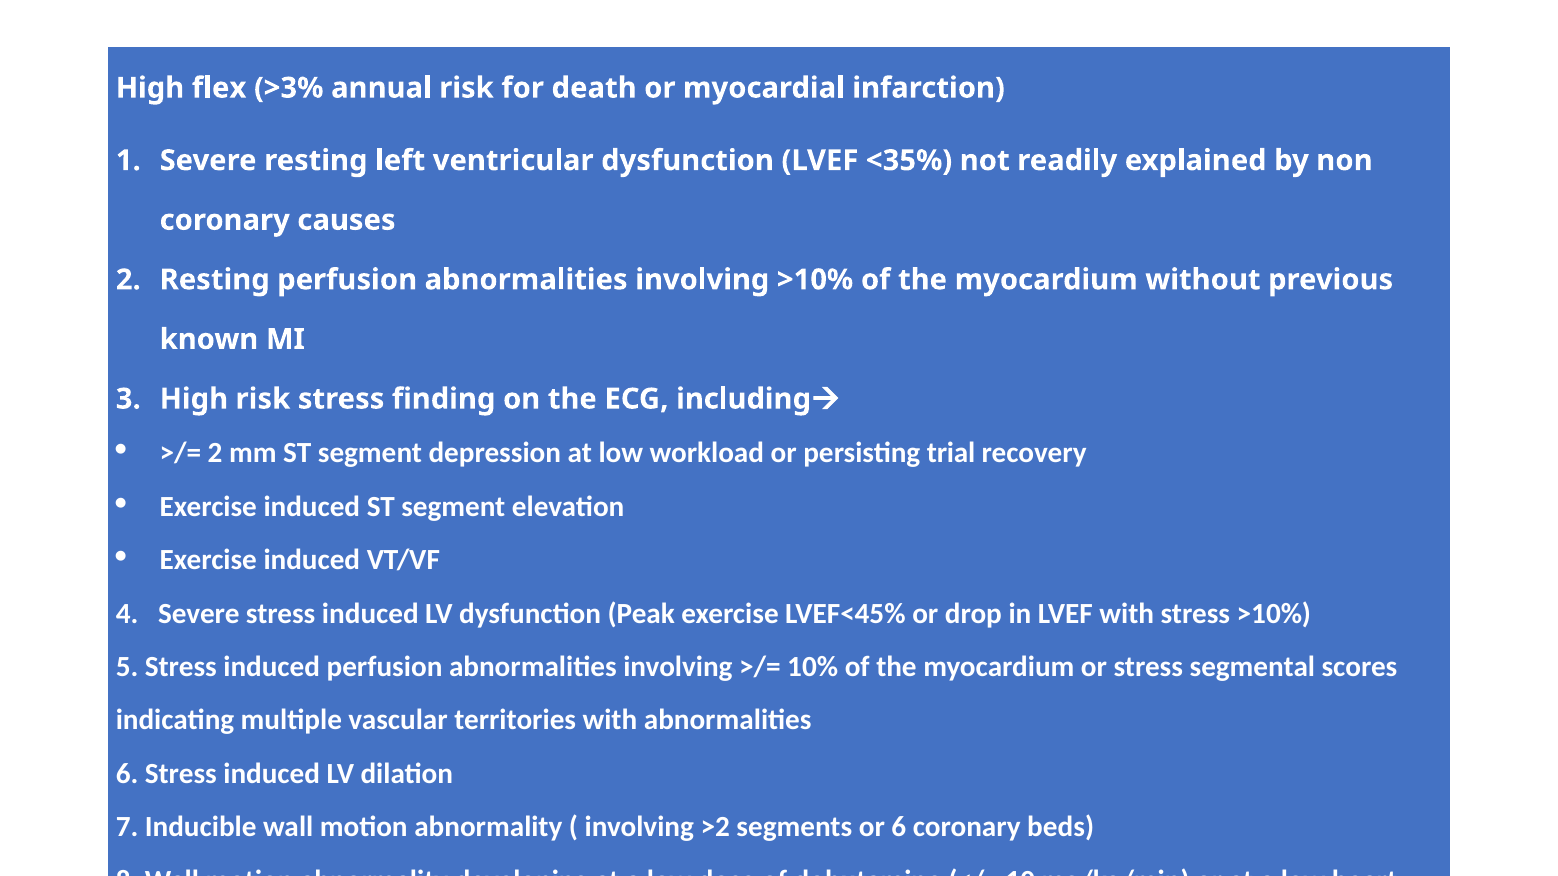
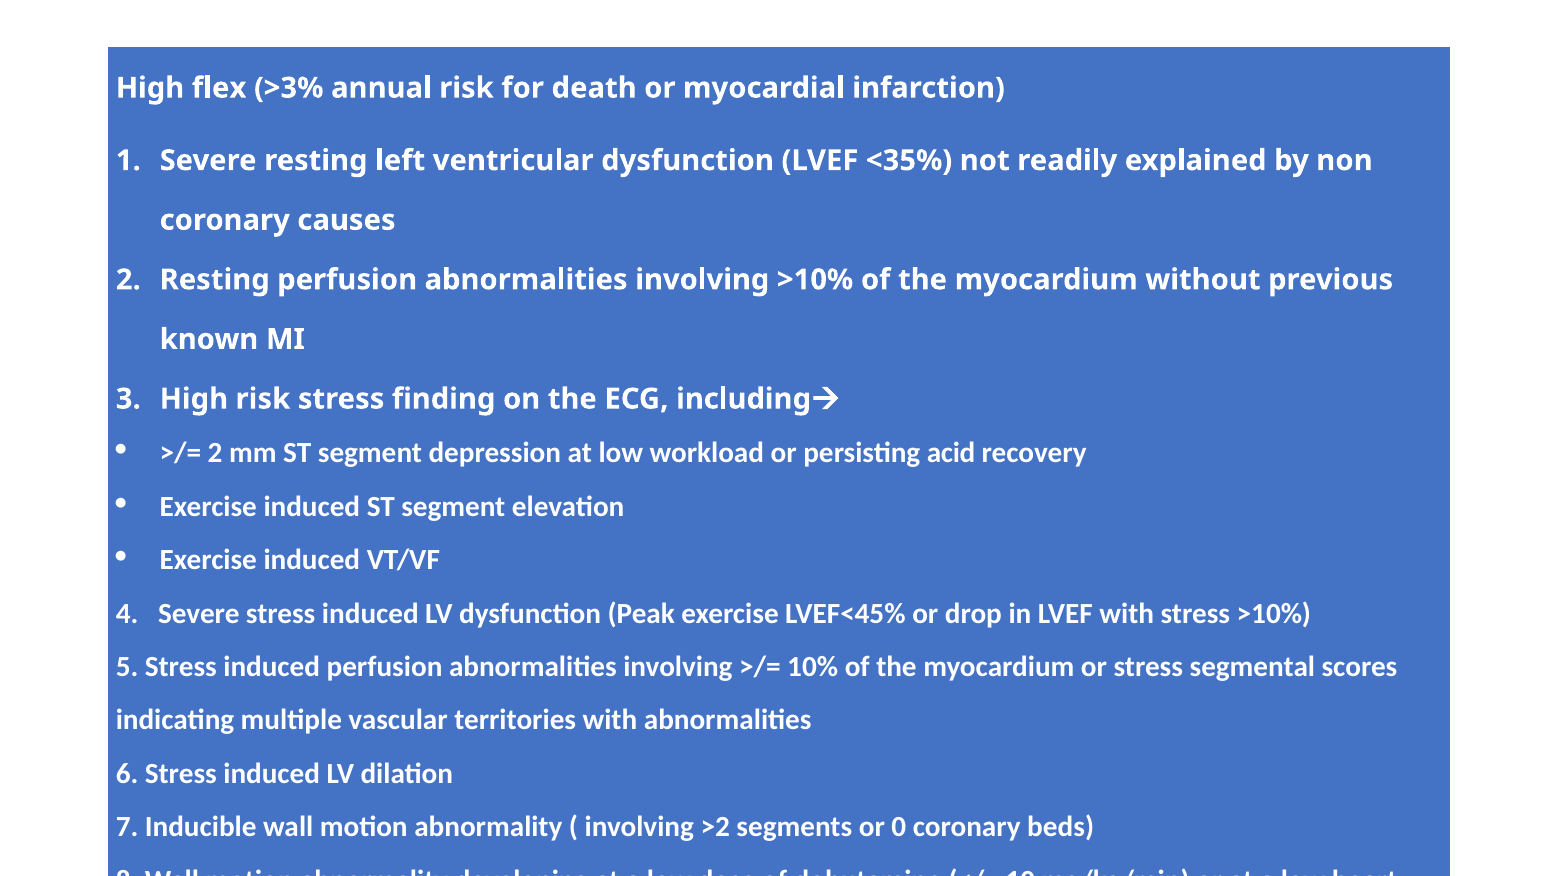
trial: trial -> acid (951, 453)
or 6: 6 -> 0 (899, 828)
